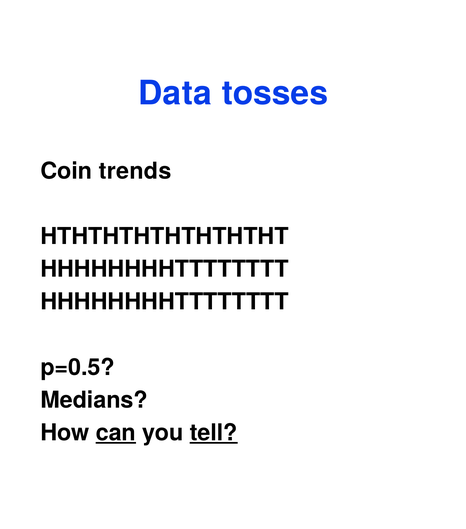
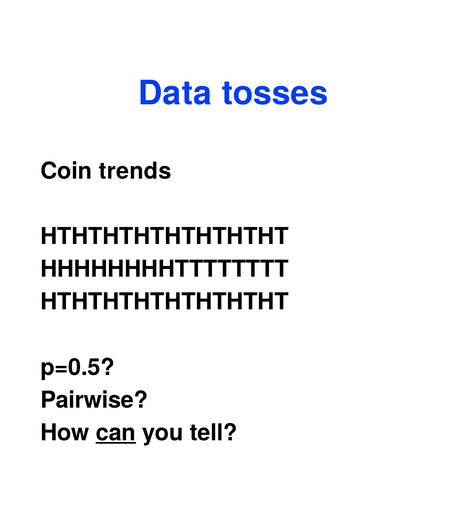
HHHHHHHHTTTTTTTT: HHHHHHHHTTTTTTTT -> HTHTHTHTHTHTHTHT (165, 301)
Medians: Medians -> Pairwise (94, 399)
tell underline: present -> none (214, 432)
